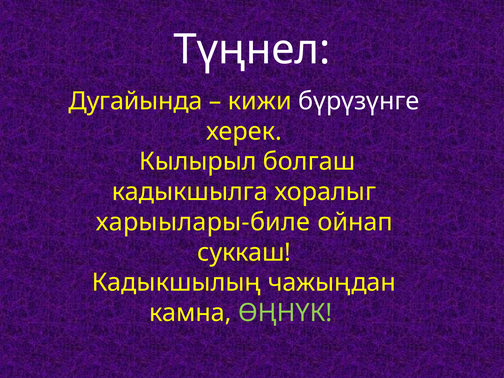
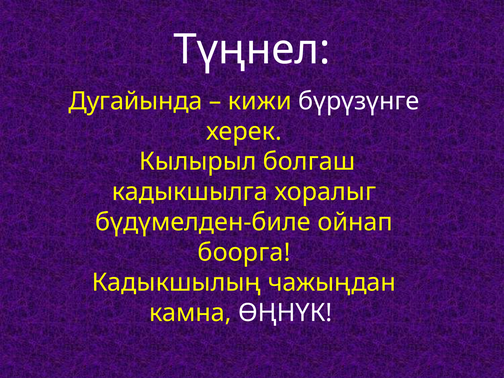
харыылары-биле: харыылары-биле -> бүдүмелден-биле (203, 222)
суккаш: суккаш -> боорга (244, 252)
ӨҢНҮК colour: light green -> white (285, 313)
